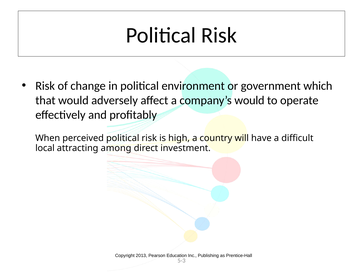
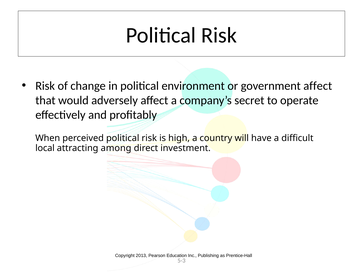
government which: which -> affect (318, 86)
company’s would: would -> secret (249, 100)
